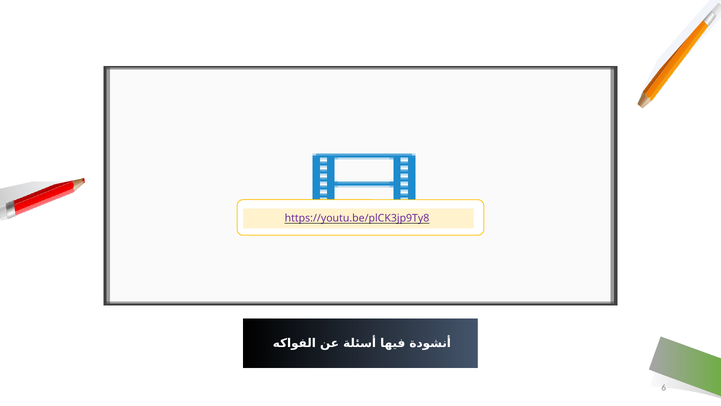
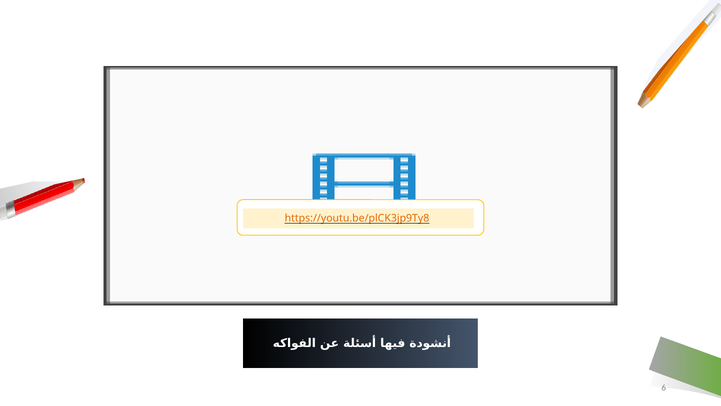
https://youtu.be/plCK3jp9Ty8 colour: purple -> orange (357, 218)
